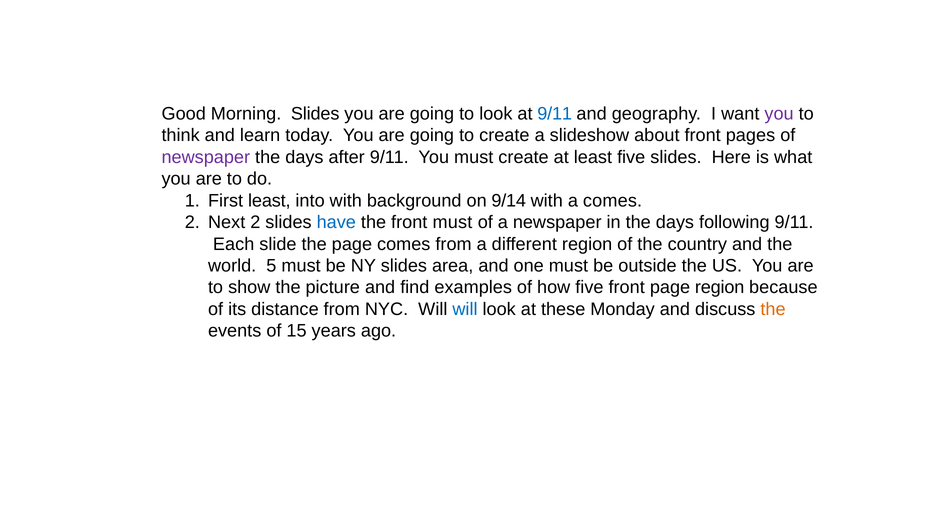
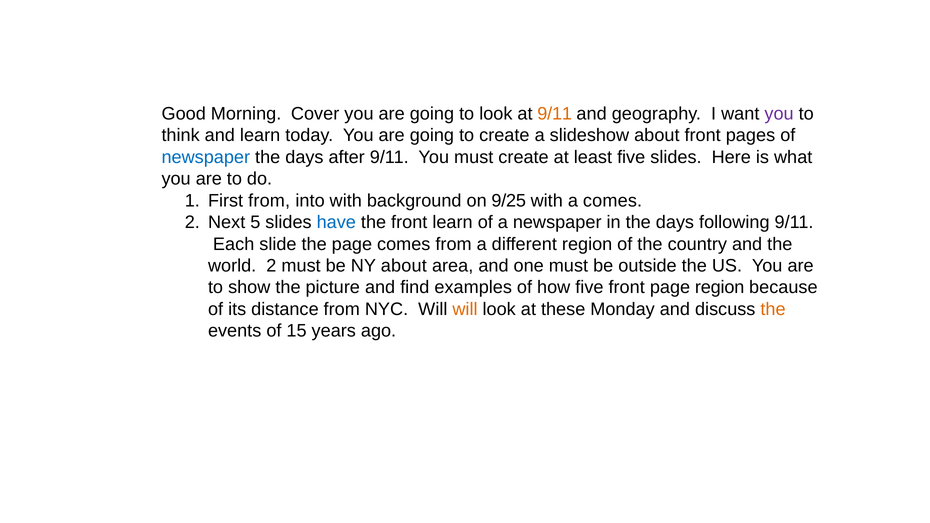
Morning Slides: Slides -> Cover (315, 114)
9/11 colour: blue -> orange (555, 114)
newspaper colour: purple -> blue (206, 157)
First least: least -> from (269, 201)
9/14: 9/14 -> 9/25 (509, 201)
Next 2: 2 -> 5 (255, 222)
front must: must -> learn (453, 222)
world 5: 5 -> 2 (271, 266)
NY slides: slides -> about (404, 266)
will colour: blue -> orange (465, 309)
